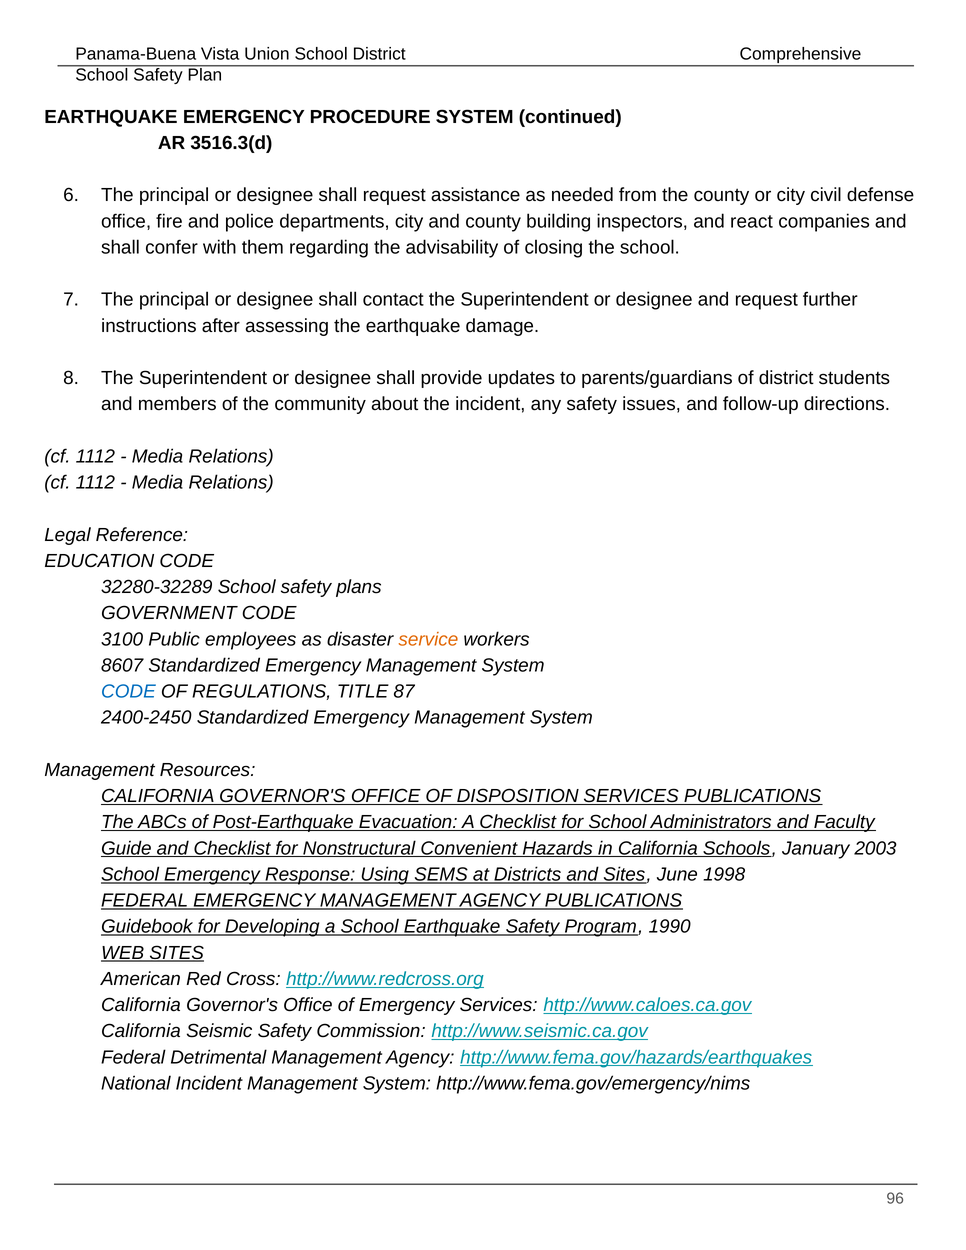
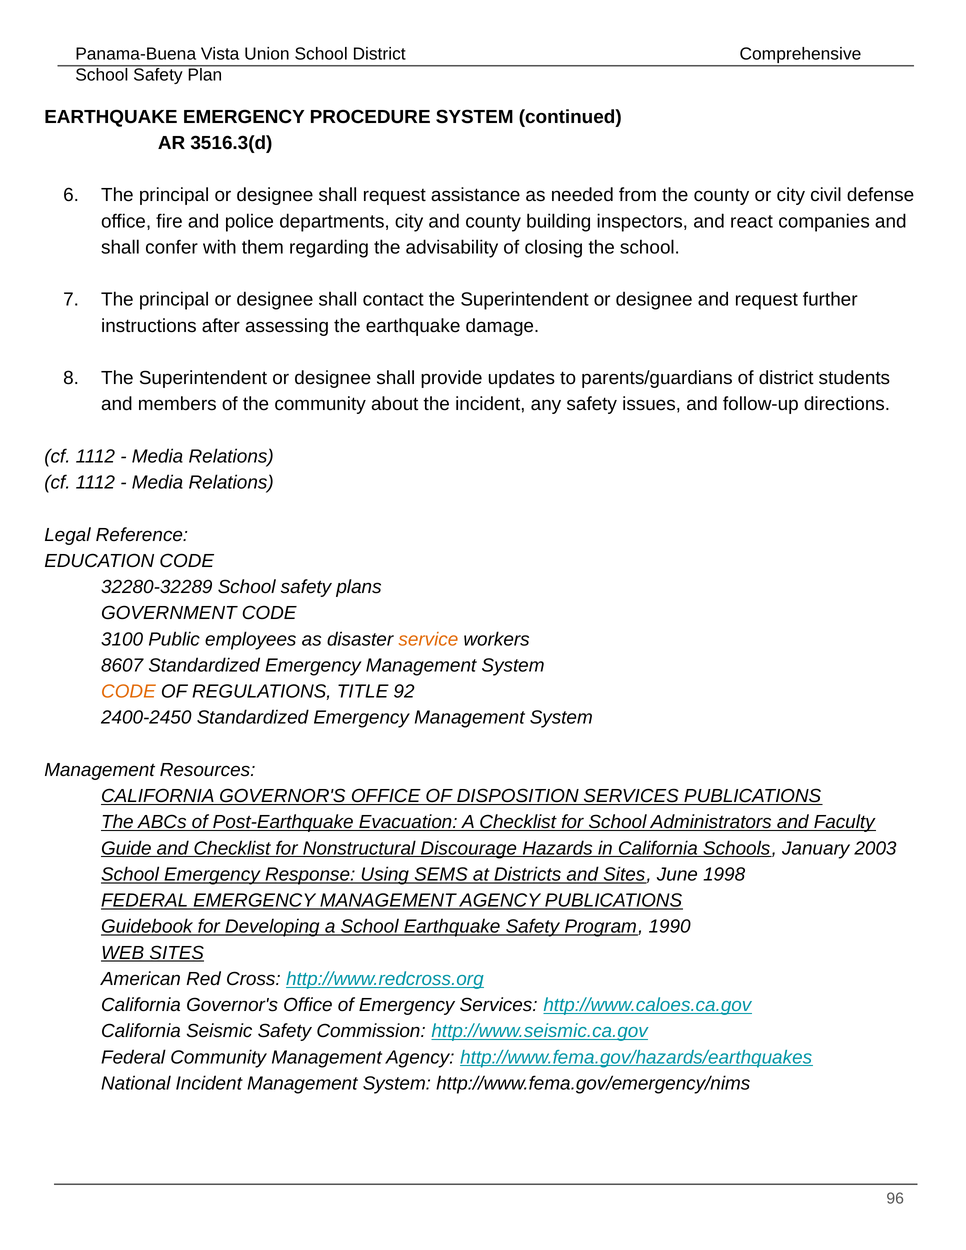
CODE colour: blue -> orange (128, 692)
87: 87 -> 92 (404, 692)
Convenient: Convenient -> Discourage (469, 848)
Federal Detrimental: Detrimental -> Community (218, 1057)
